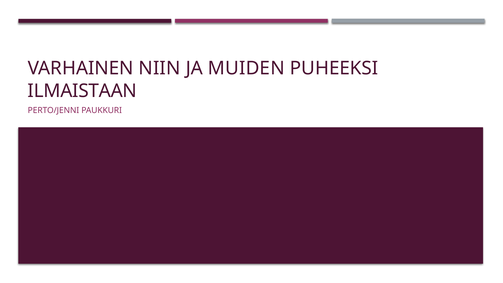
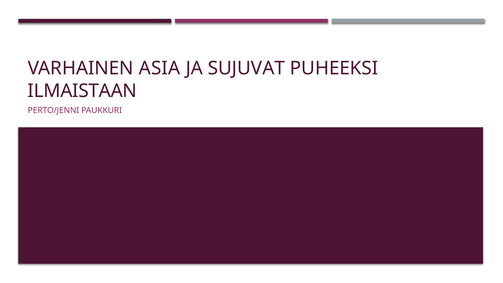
NIIN: NIIN -> ASIA (160, 68)
MUIDEN: MUIDEN -> SUJUVAT (246, 68)
